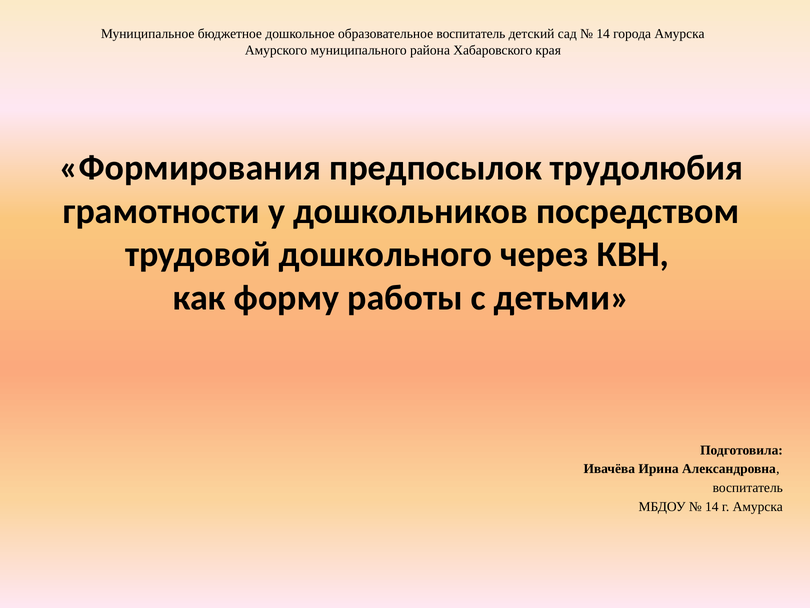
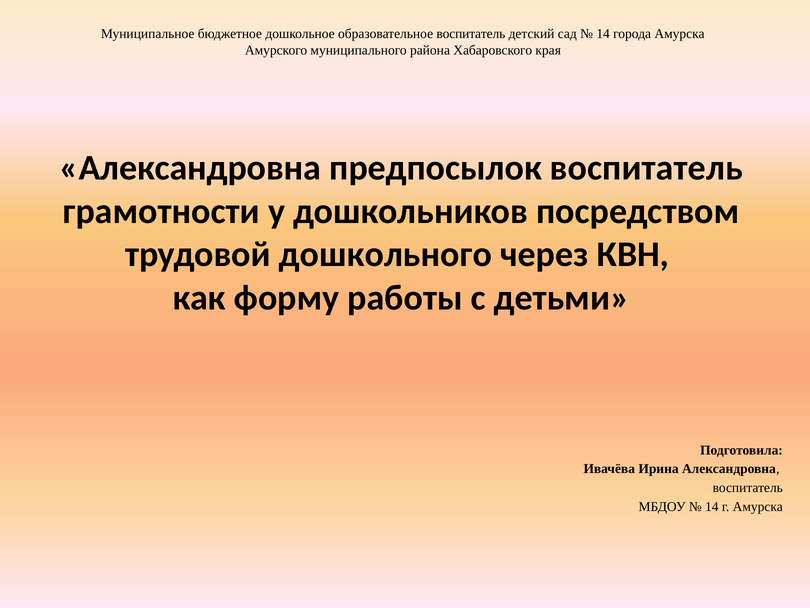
Формирования: Формирования -> Александровна (190, 168)
предпосылок трудолюбия: трудолюбия -> воспитатель (646, 168)
